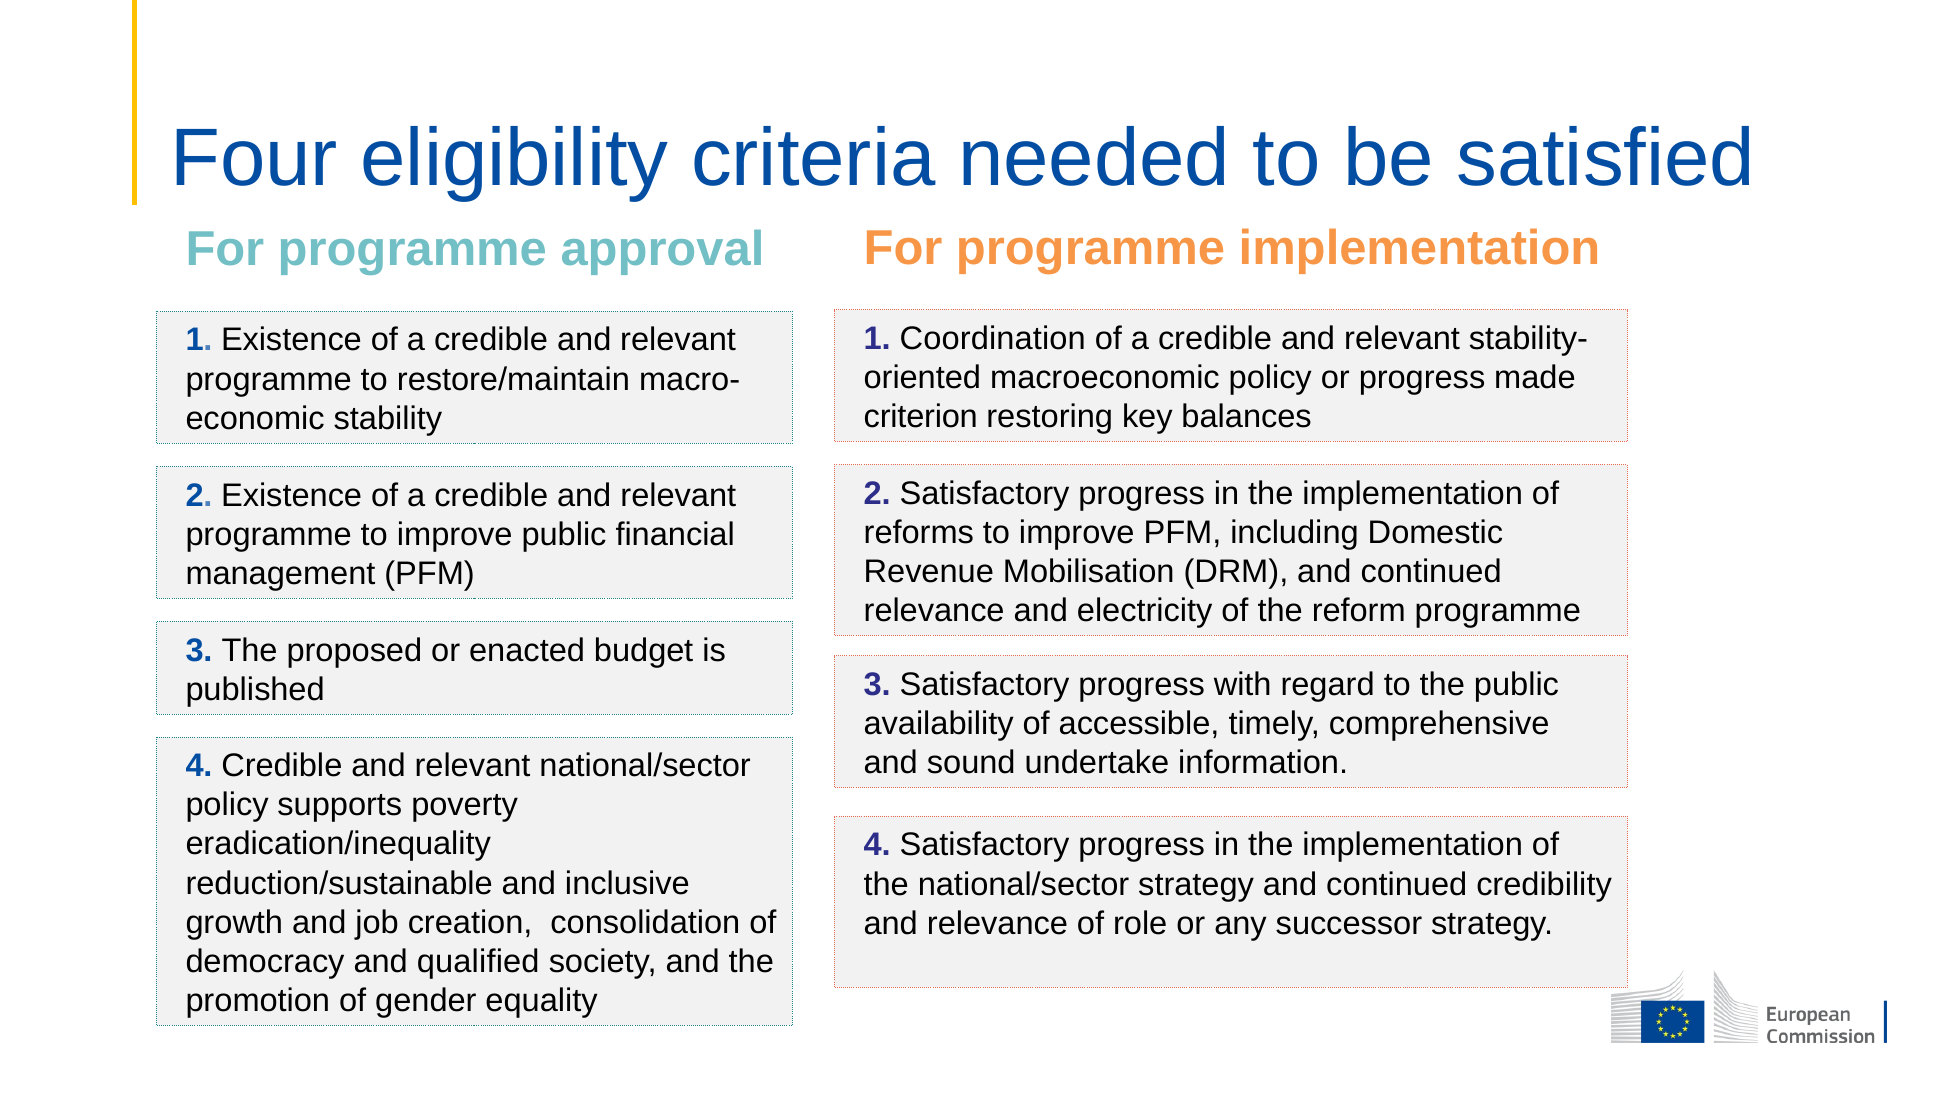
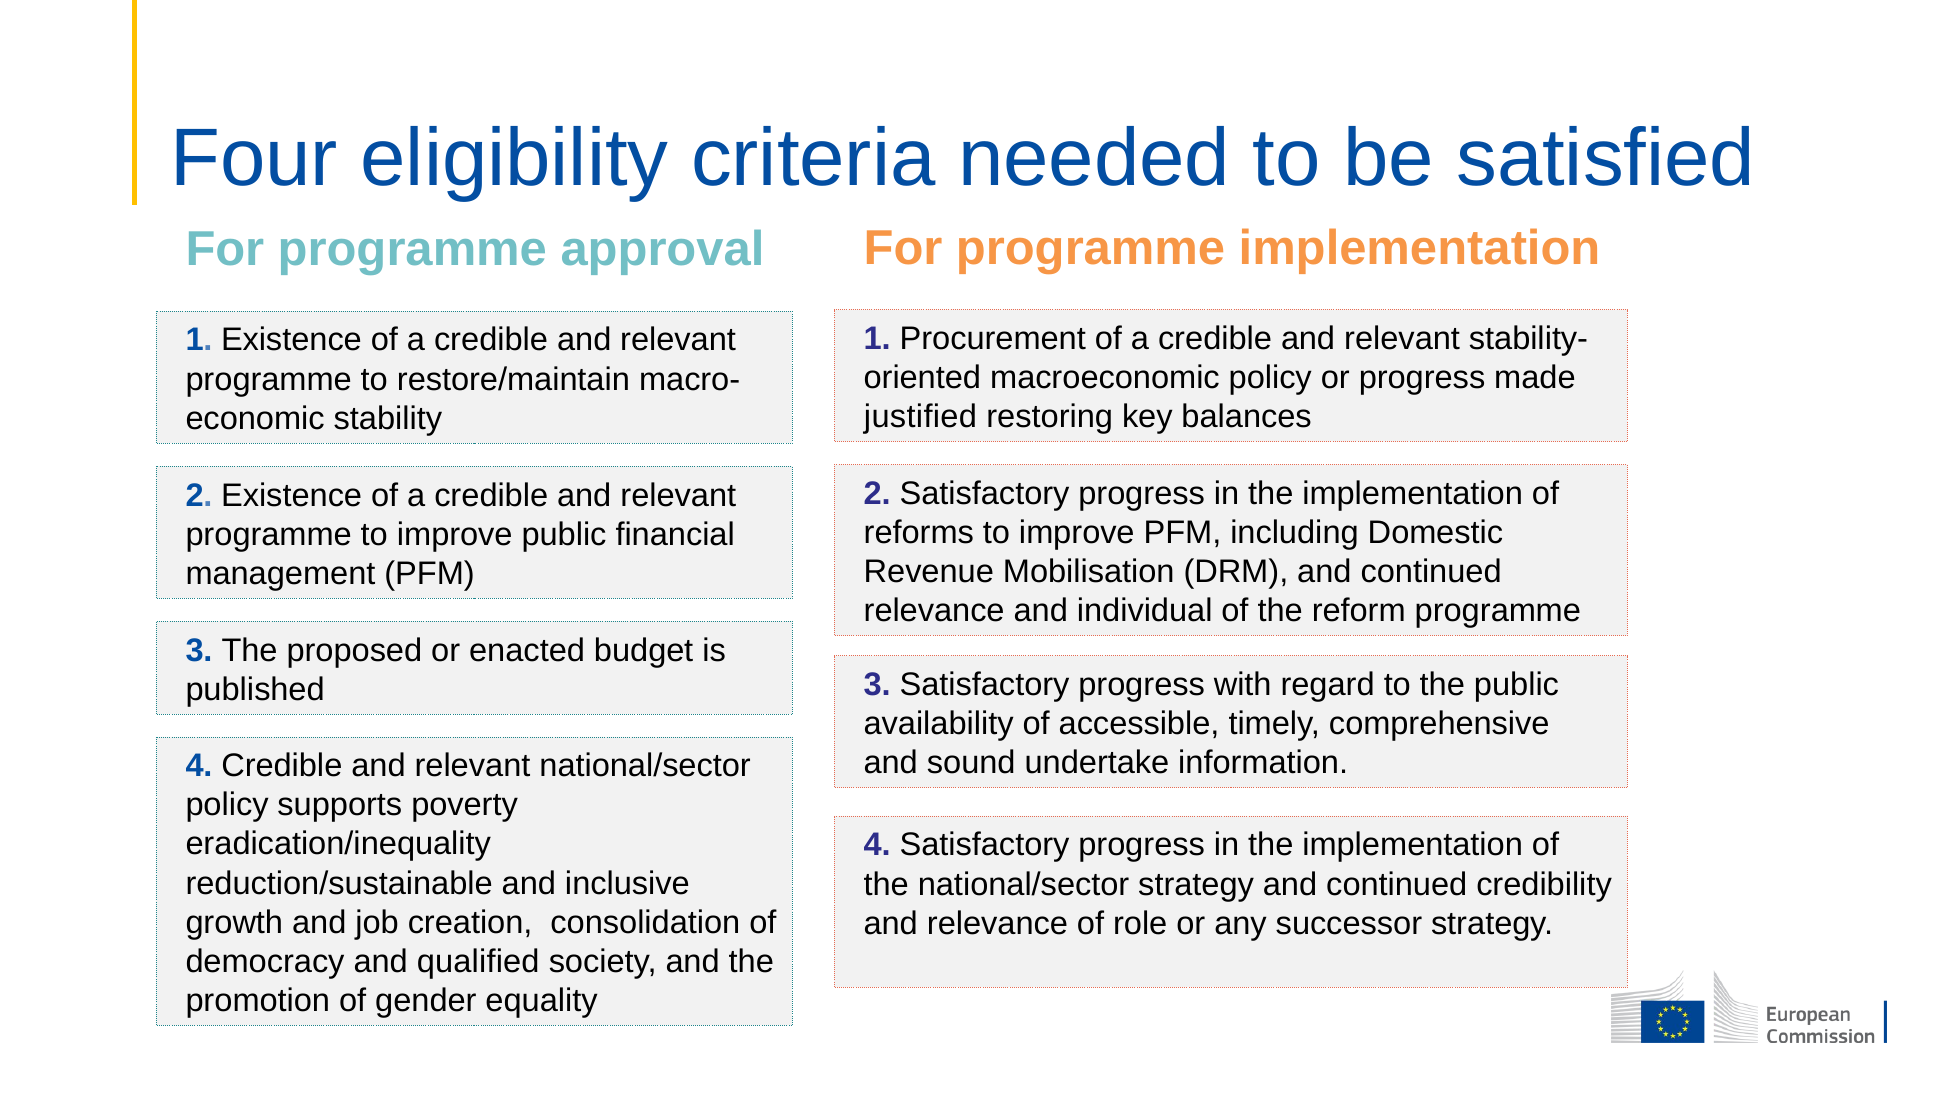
Coordination: Coordination -> Procurement (993, 339)
criterion: criterion -> justified (920, 417)
electricity: electricity -> individual (1145, 611)
